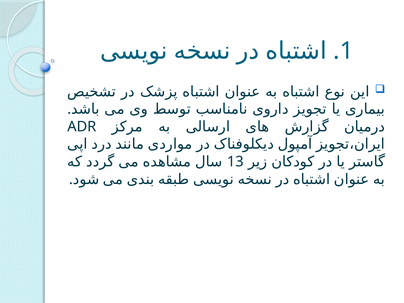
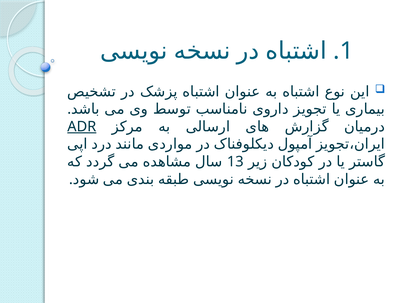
ADR underline: none -> present (82, 127)
